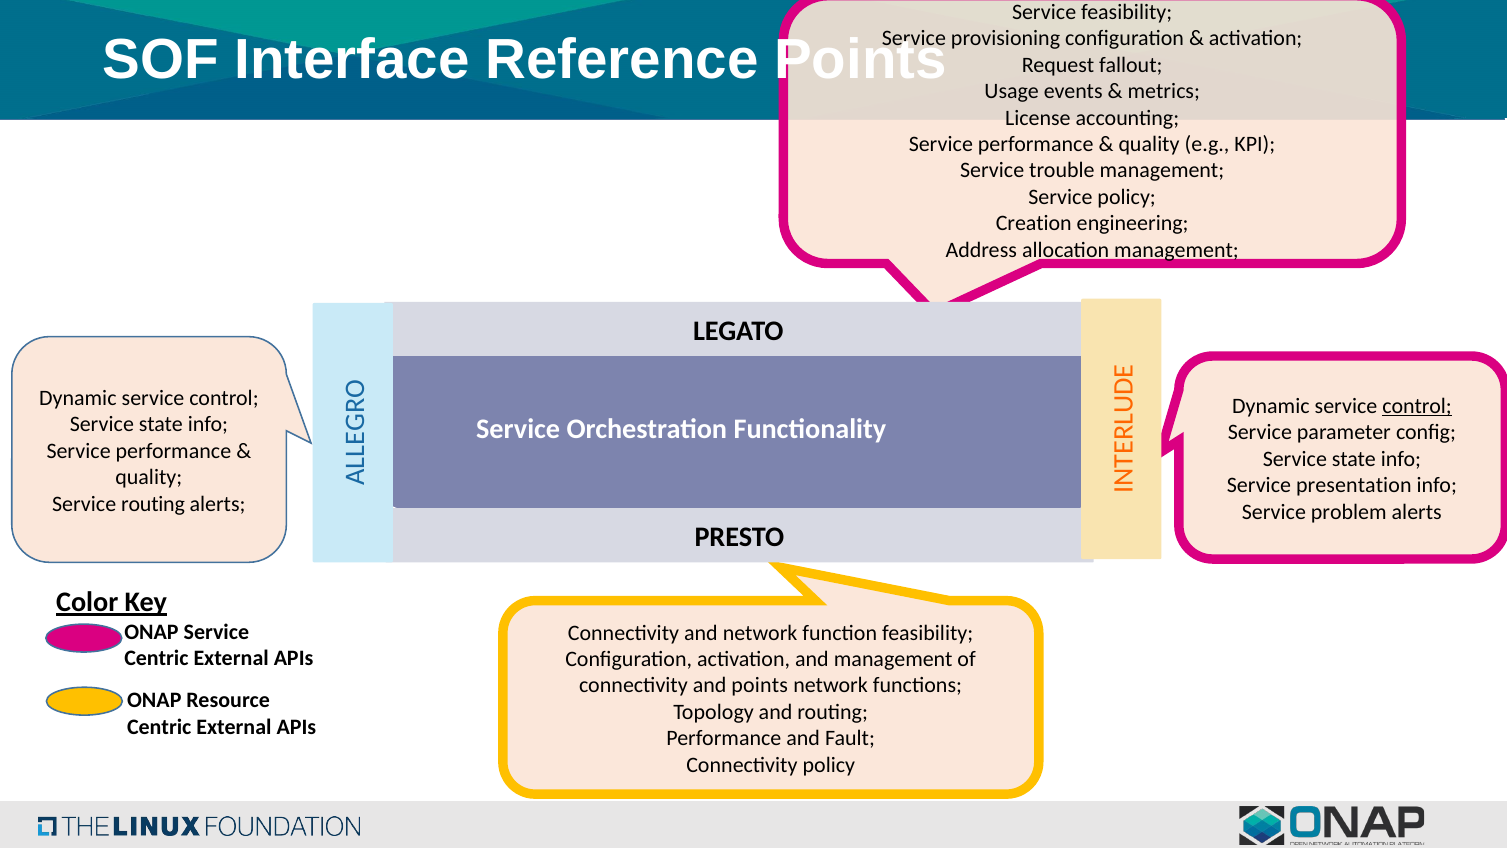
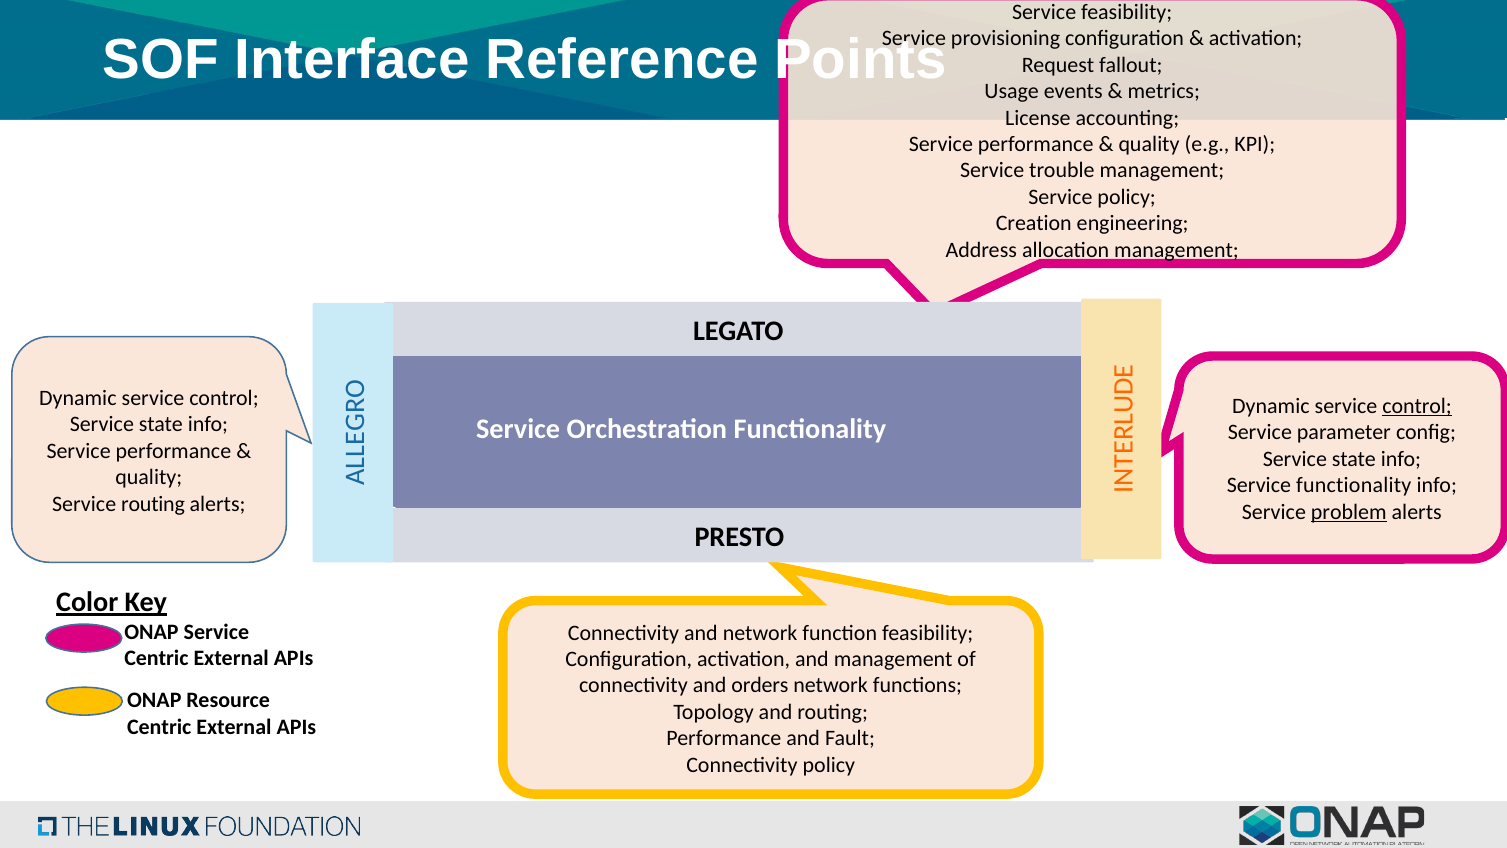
Service presentation: presentation -> functionality (1354, 485)
problem underline: none -> present (1349, 512)
and points: points -> orders (760, 685)
